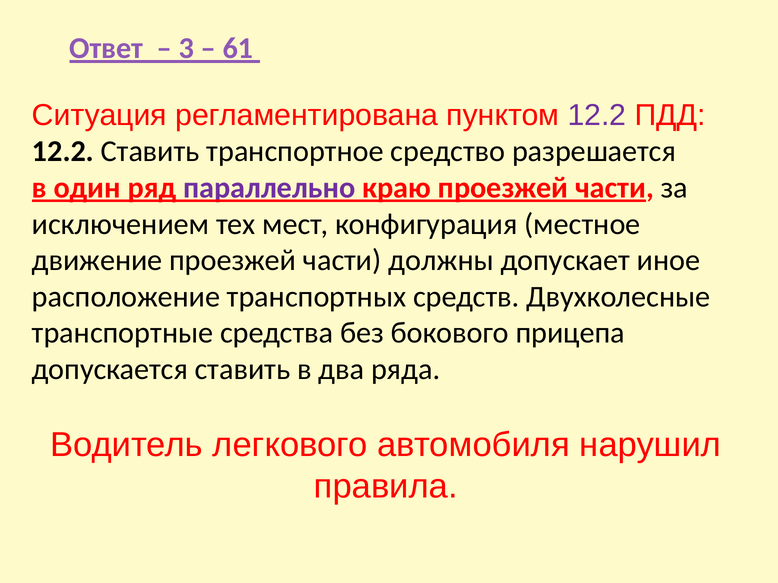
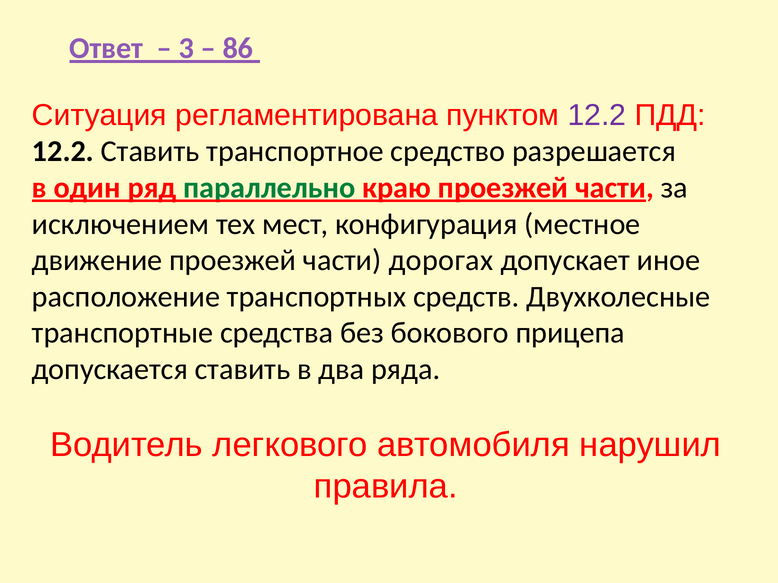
61: 61 -> 86 (238, 48)
параллельно colour: purple -> green (269, 188)
должны: должны -> дорогах (441, 261)
